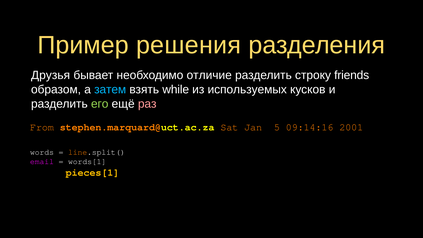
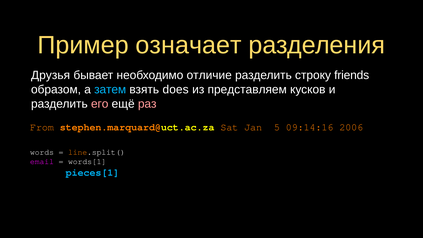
решения: решения -> означает (189, 45)
while: while -> does (176, 90)
используемых: используемых -> представляем (247, 90)
его colour: light green -> pink (100, 104)
2001: 2001 -> 2006 (351, 127)
pieces[1 colour: yellow -> light blue (92, 172)
